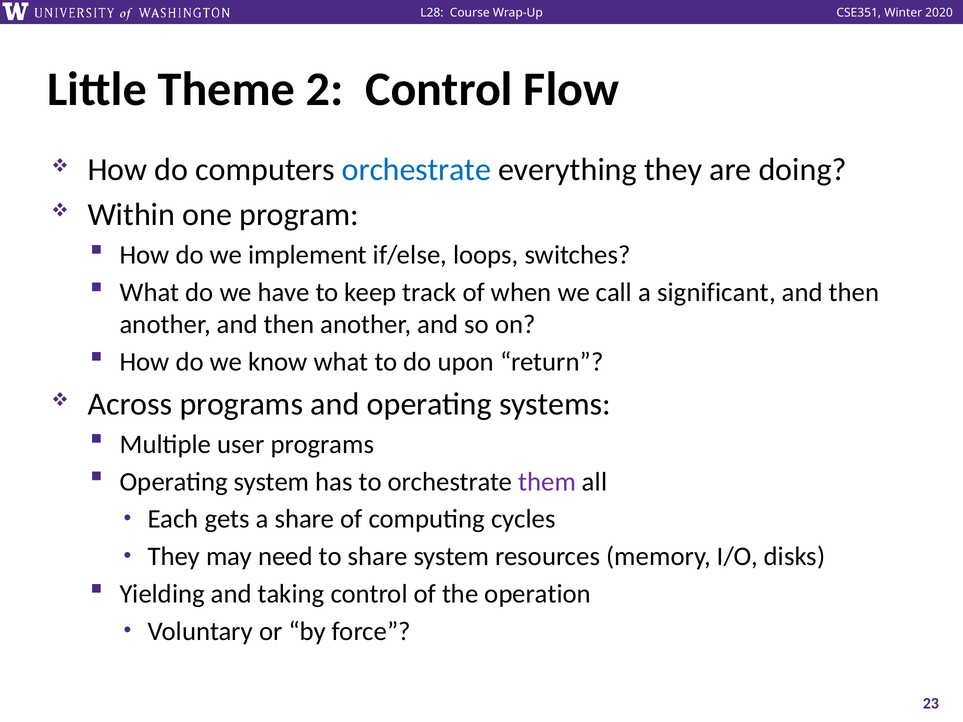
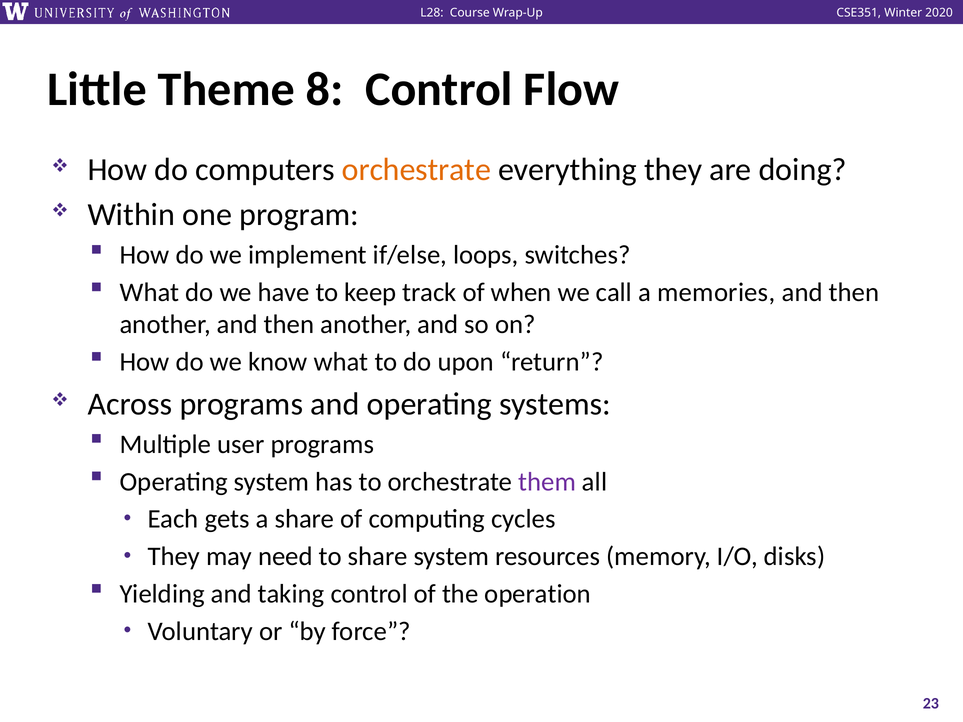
2: 2 -> 8 (325, 89)
orchestrate colour: blue -> orange (416, 170)
significant: significant -> memories (716, 292)
